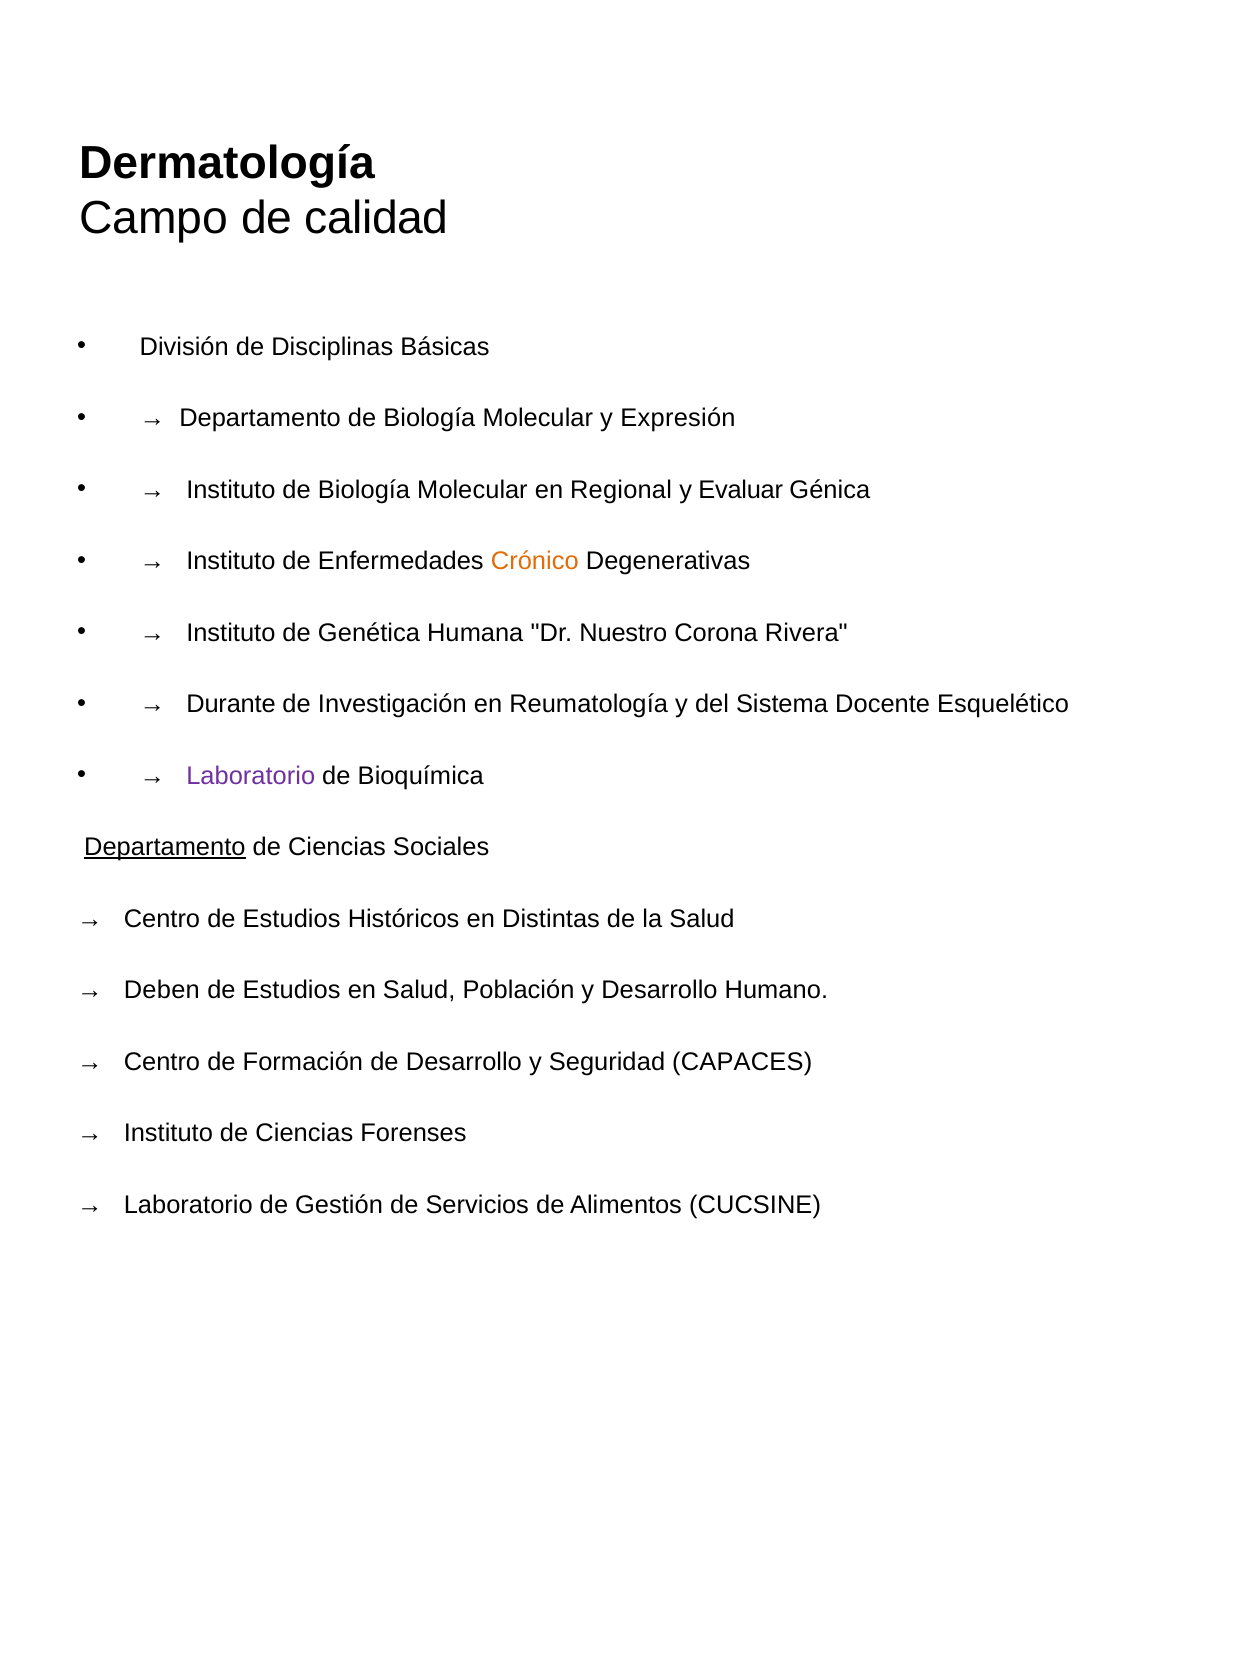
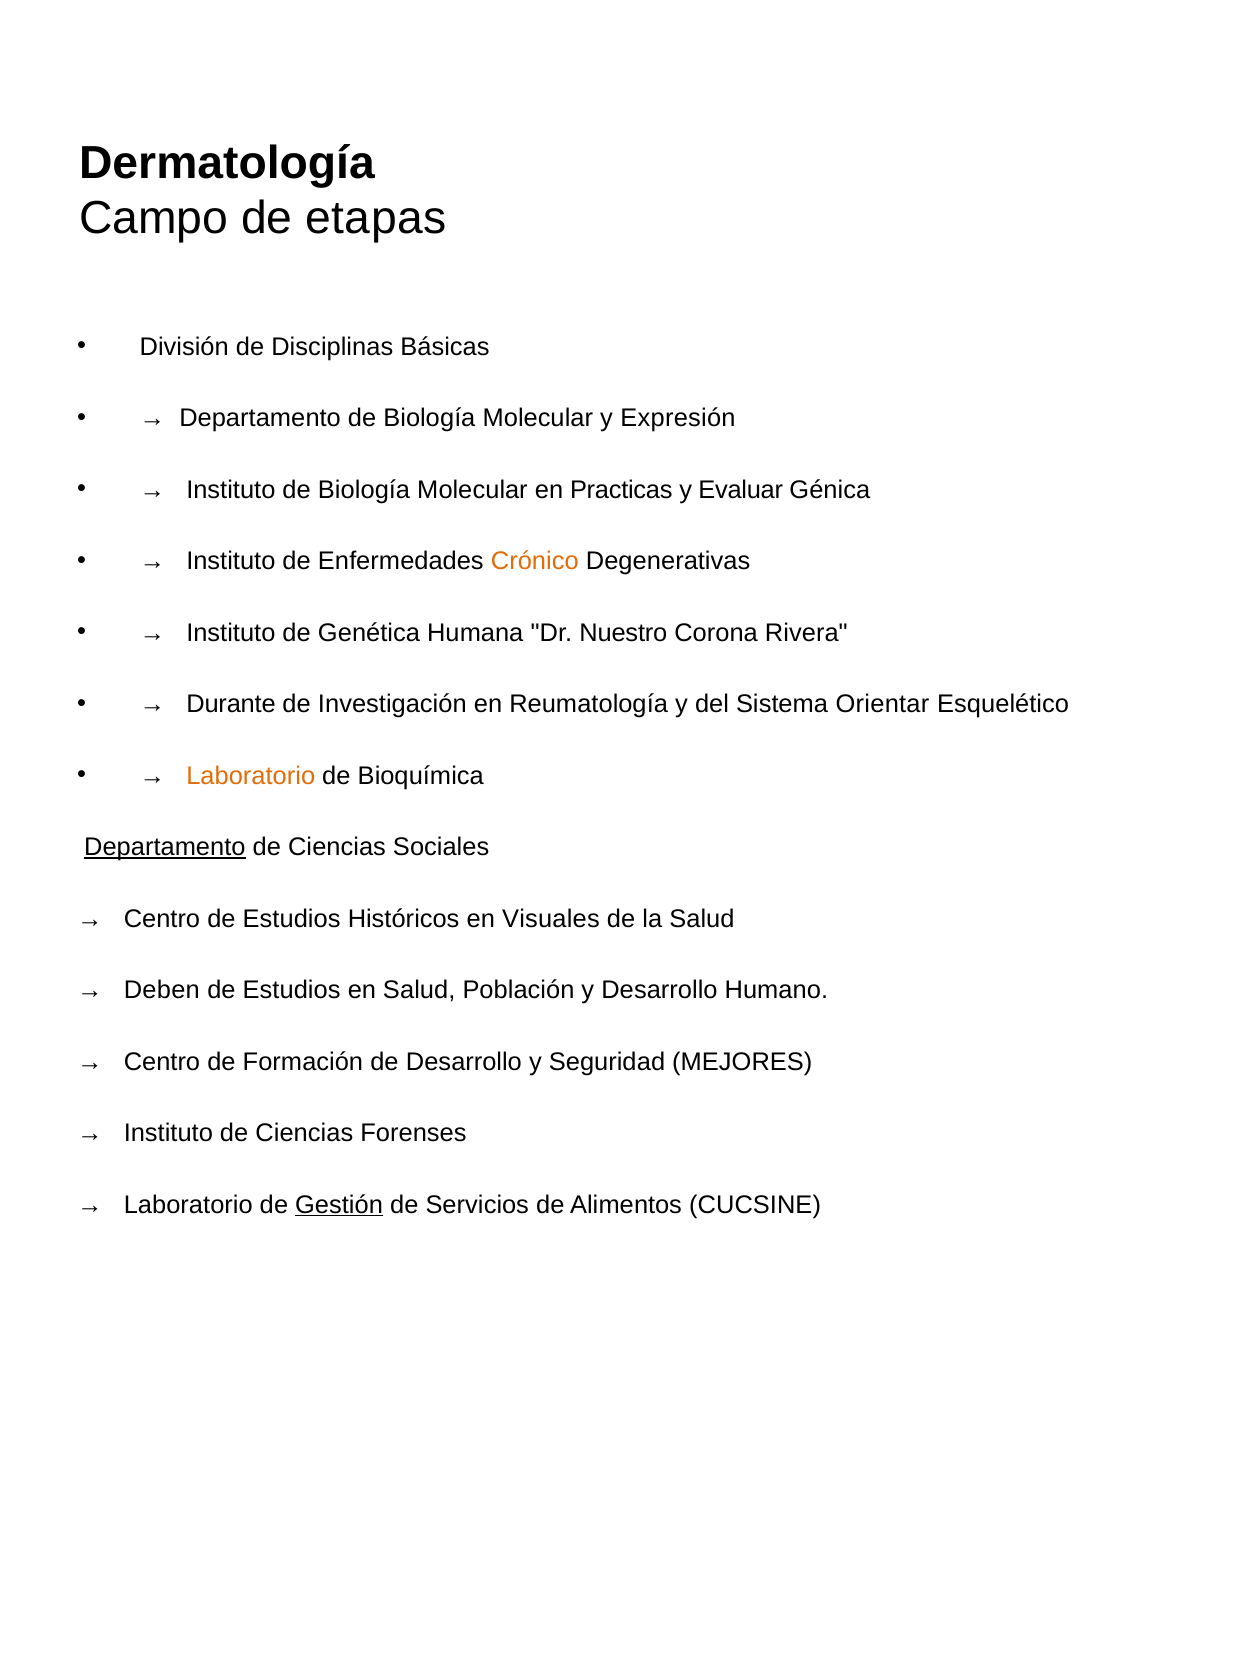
calidad: calidad -> etapas (376, 218)
Regional: Regional -> Practicas (621, 490)
Docente: Docente -> Orientar (883, 704)
Laboratorio colour: purple -> orange (251, 775)
Distintas: Distintas -> Visuales (551, 918)
CAPACES: CAPACES -> MEJORES (742, 1061)
Gestión underline: none -> present (339, 1204)
